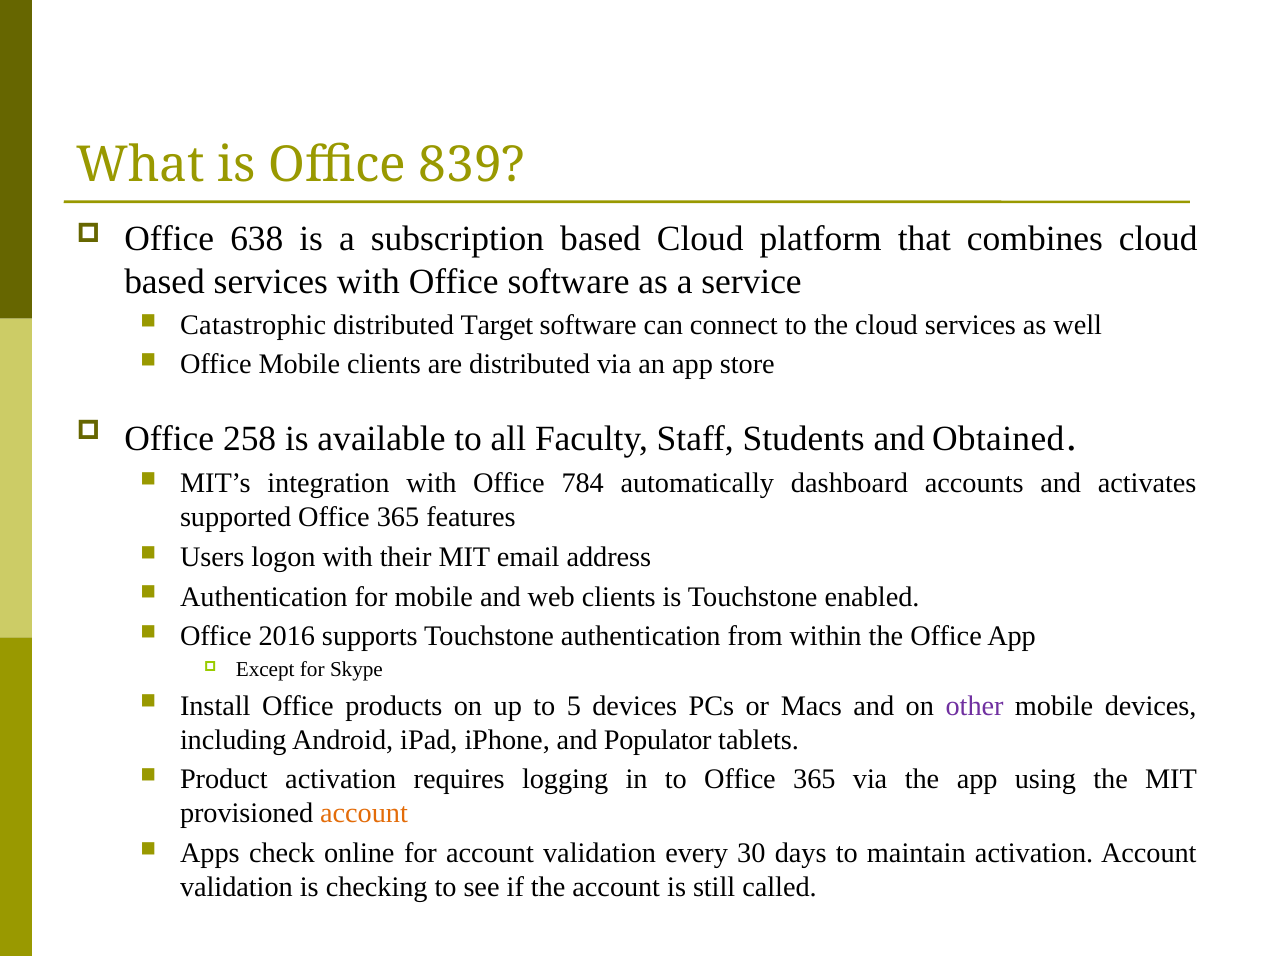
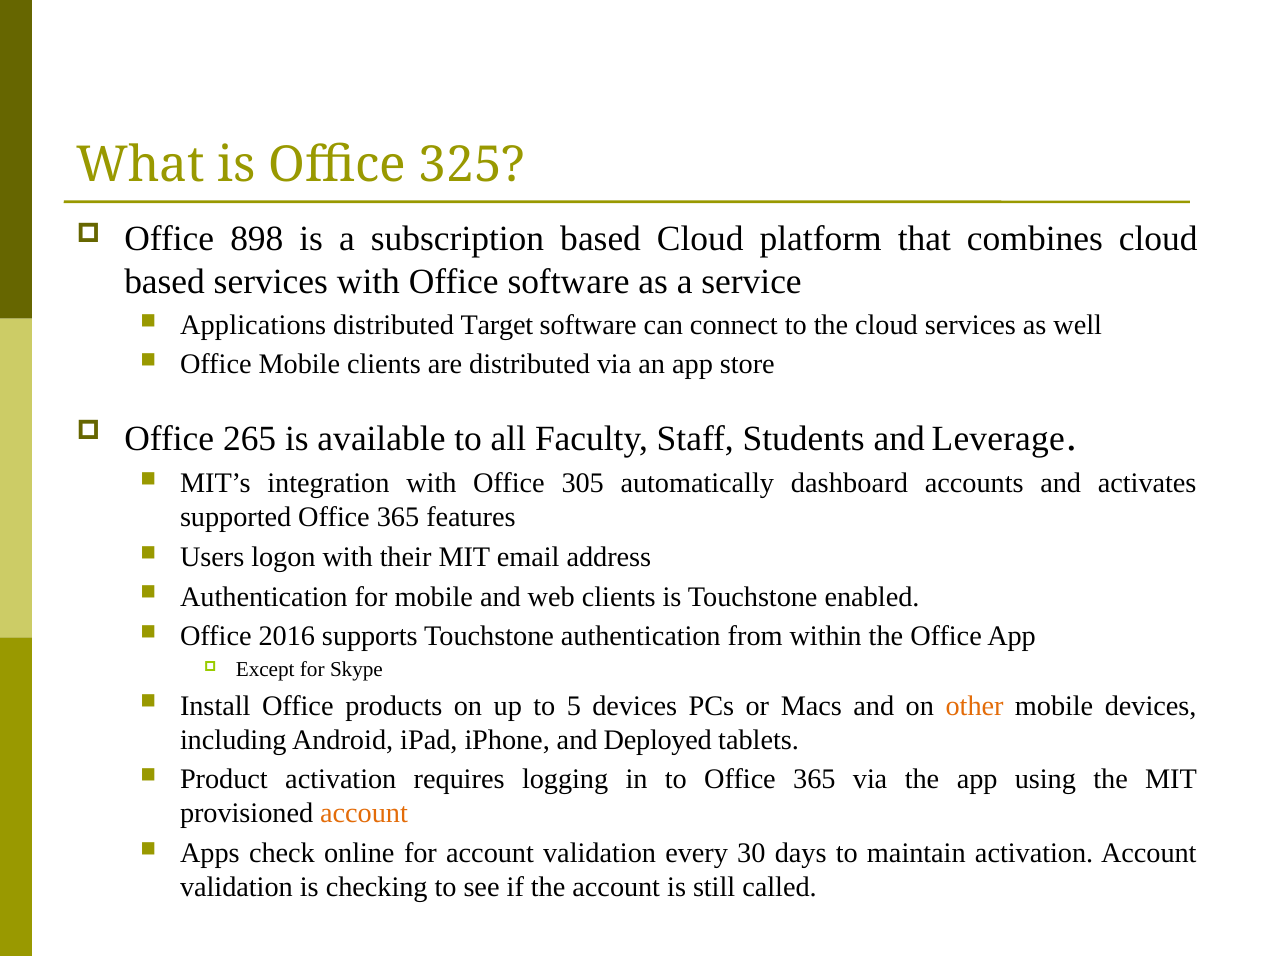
839: 839 -> 325 (472, 165)
638: 638 -> 898 (257, 239)
Catastrophic: Catastrophic -> Applications (253, 325)
258: 258 -> 265 (250, 439)
Obtained: Obtained -> Leverage (998, 439)
784: 784 -> 305 (583, 484)
other colour: purple -> orange (975, 706)
Populator: Populator -> Deployed (658, 740)
